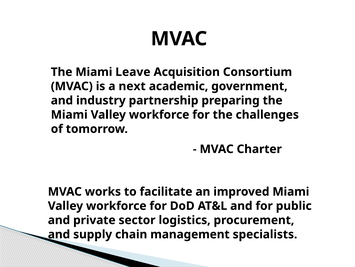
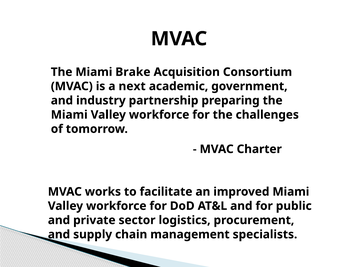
Leave: Leave -> Brake (133, 72)
